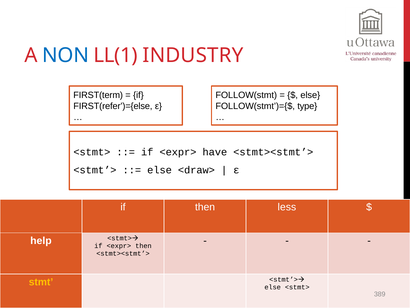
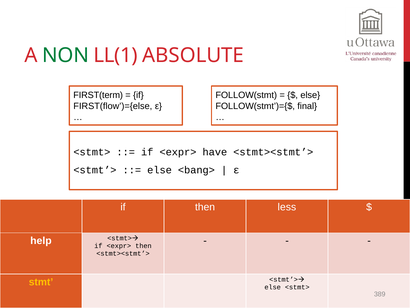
NON colour: blue -> green (66, 55)
INDUSTRY: INDUSTRY -> ABSOLUTE (193, 55)
FIRST(refer’)={else: FIRST(refer’)={else -> FIRST(flow’)={else (113, 106)
type: type -> final (307, 106)
<draw>: <draw> -> <bang> (196, 170)
